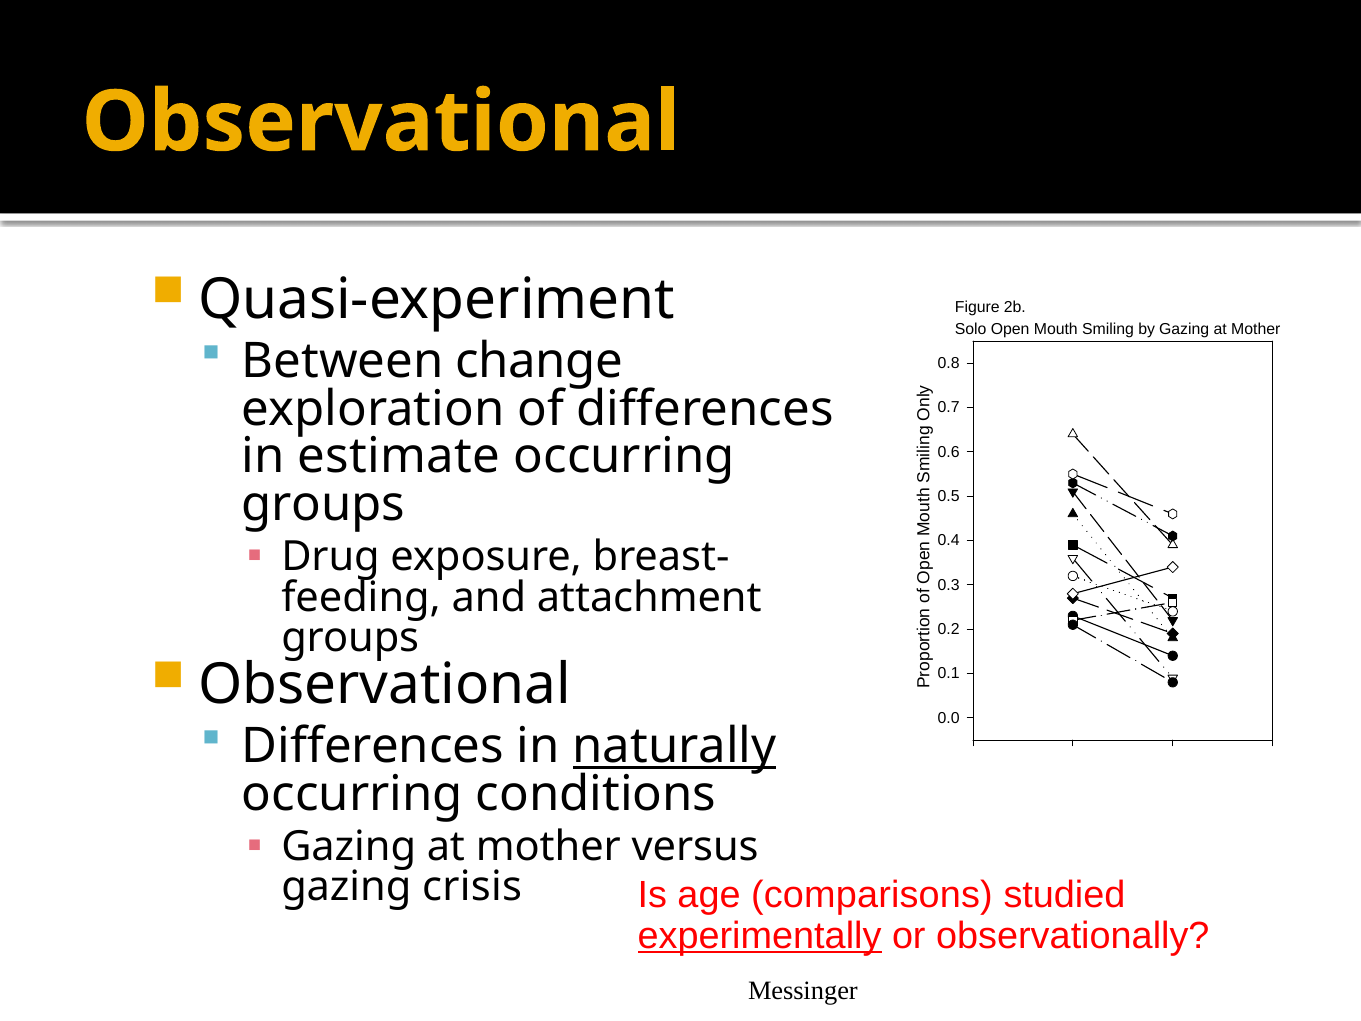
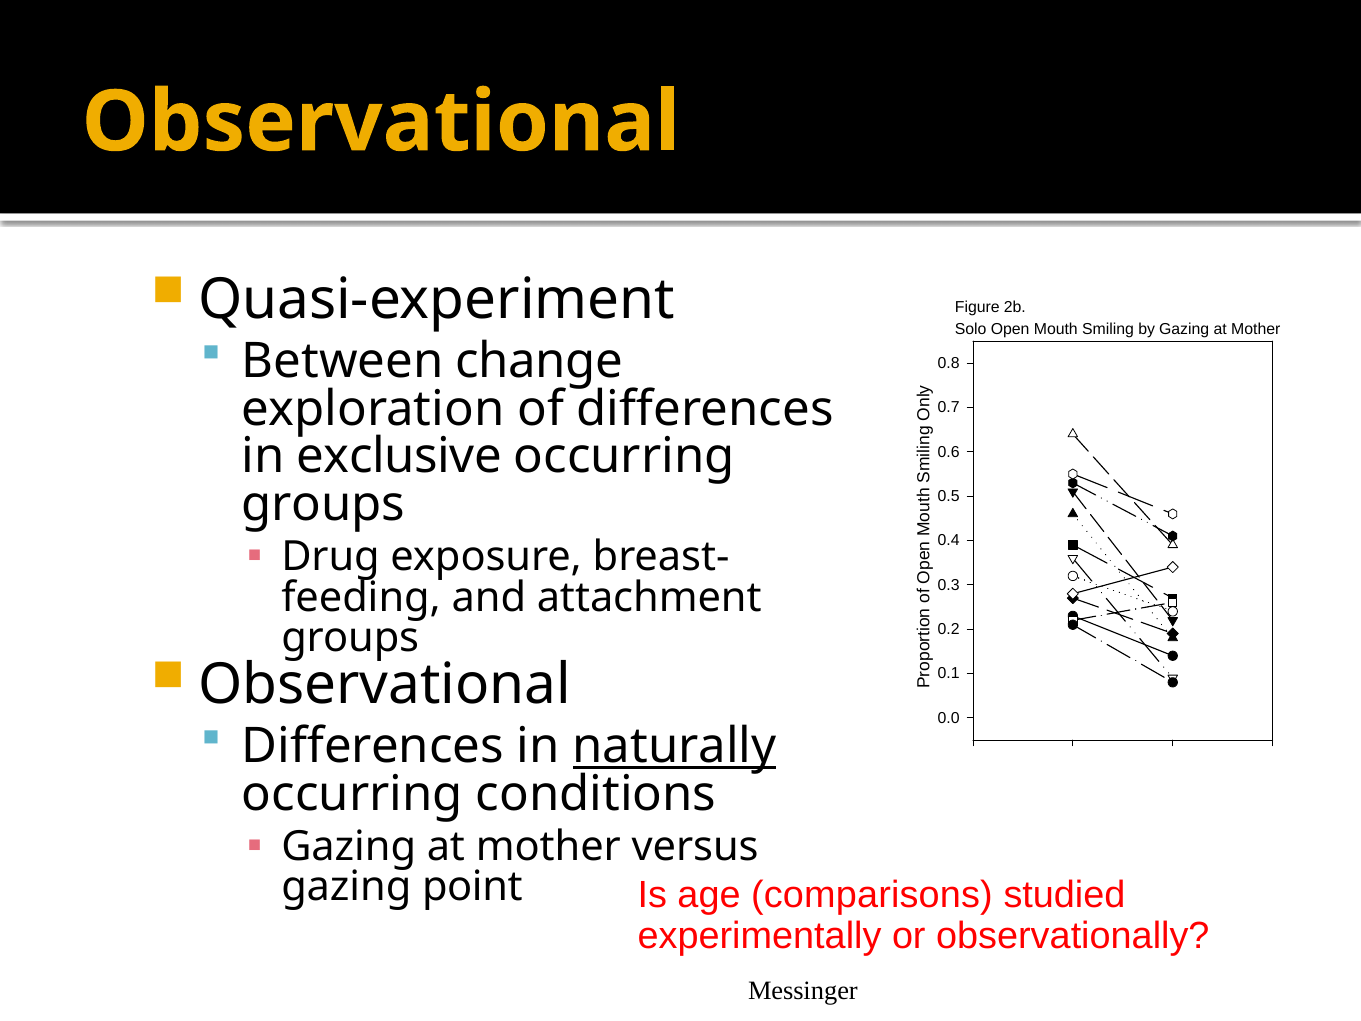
estimate: estimate -> exclusive (399, 457)
crisis: crisis -> point (472, 887)
experimentally underline: present -> none (760, 936)
